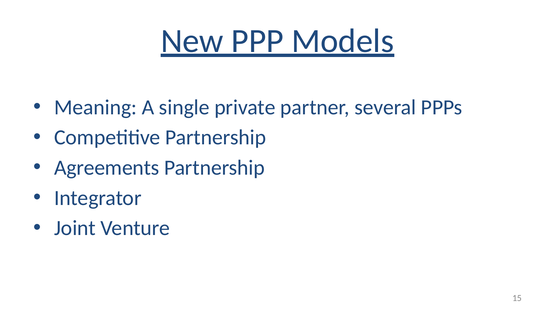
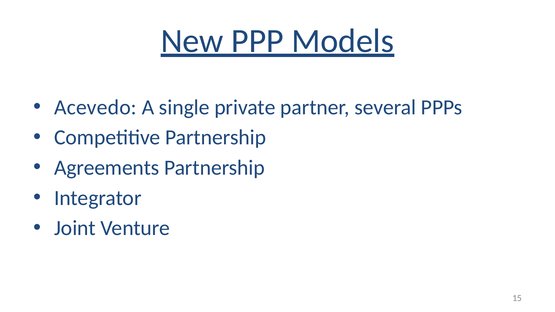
Meaning: Meaning -> Acevedo (95, 107)
